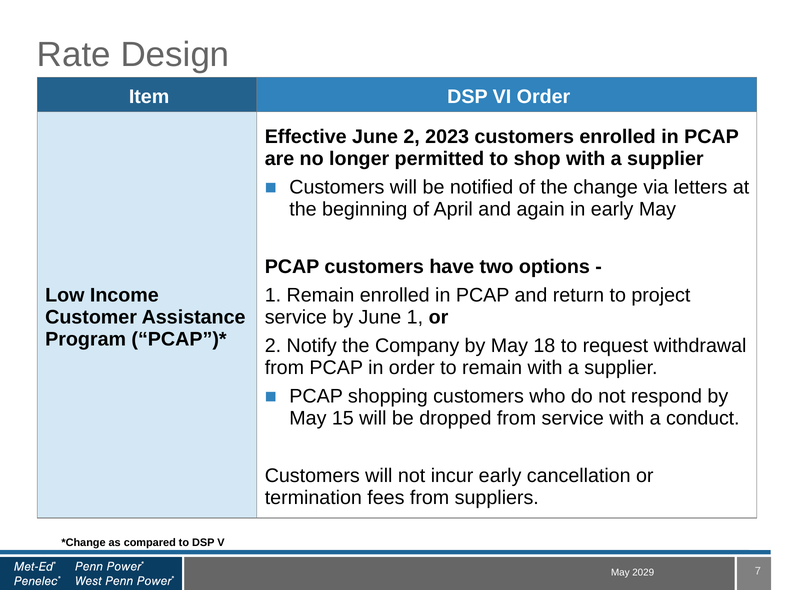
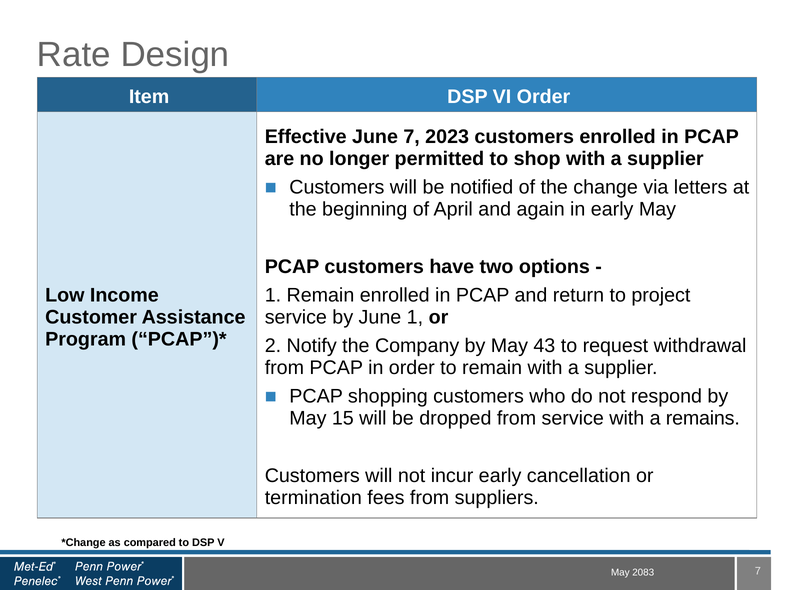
June 2: 2 -> 7 (412, 137)
18: 18 -> 43 (544, 346)
conduct: conduct -> remains (703, 419)
2029: 2029 -> 2083 (643, 573)
